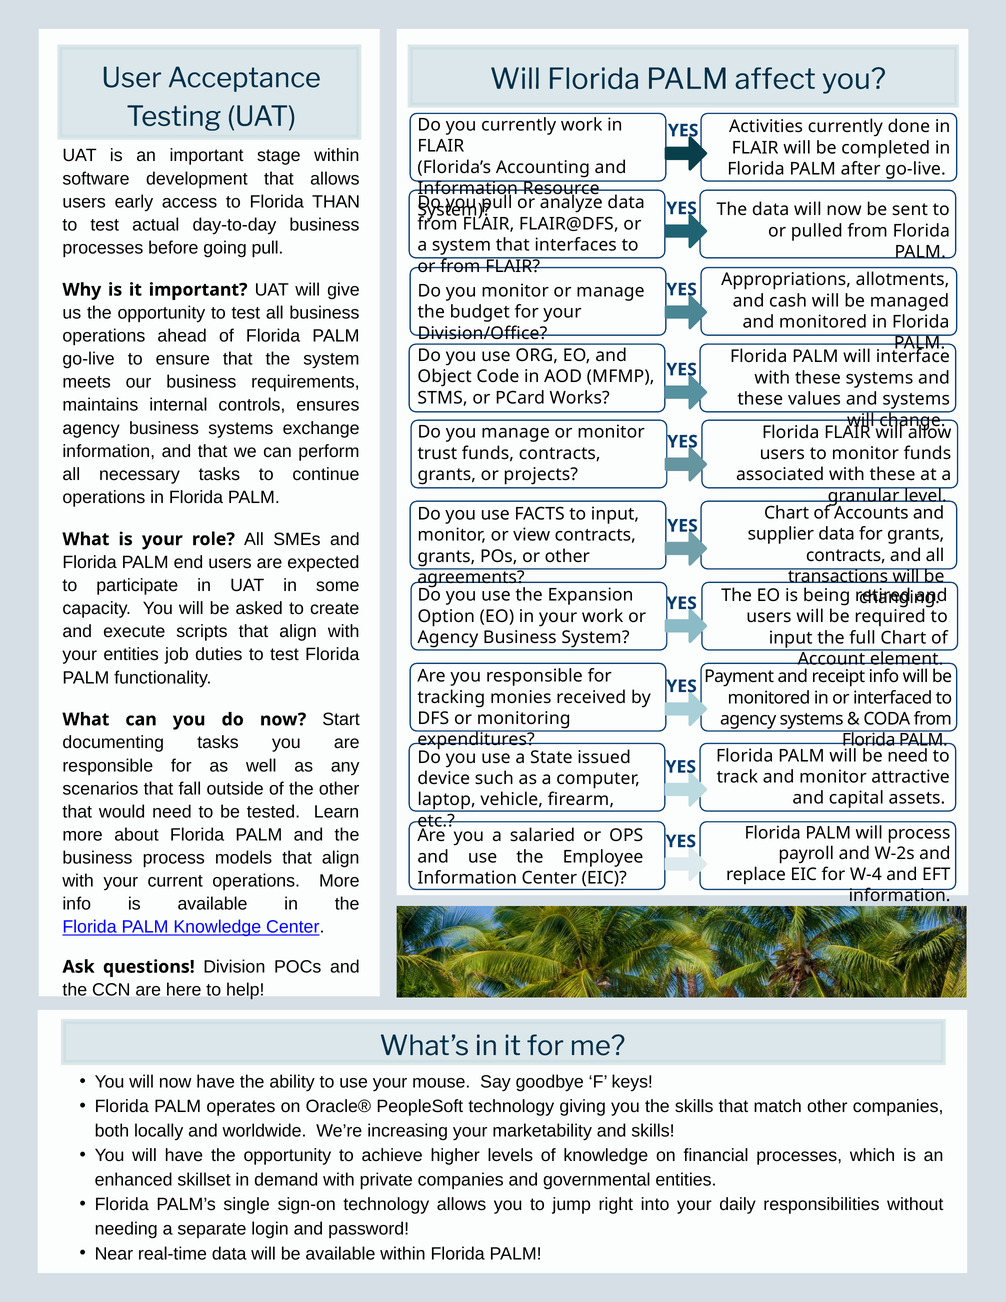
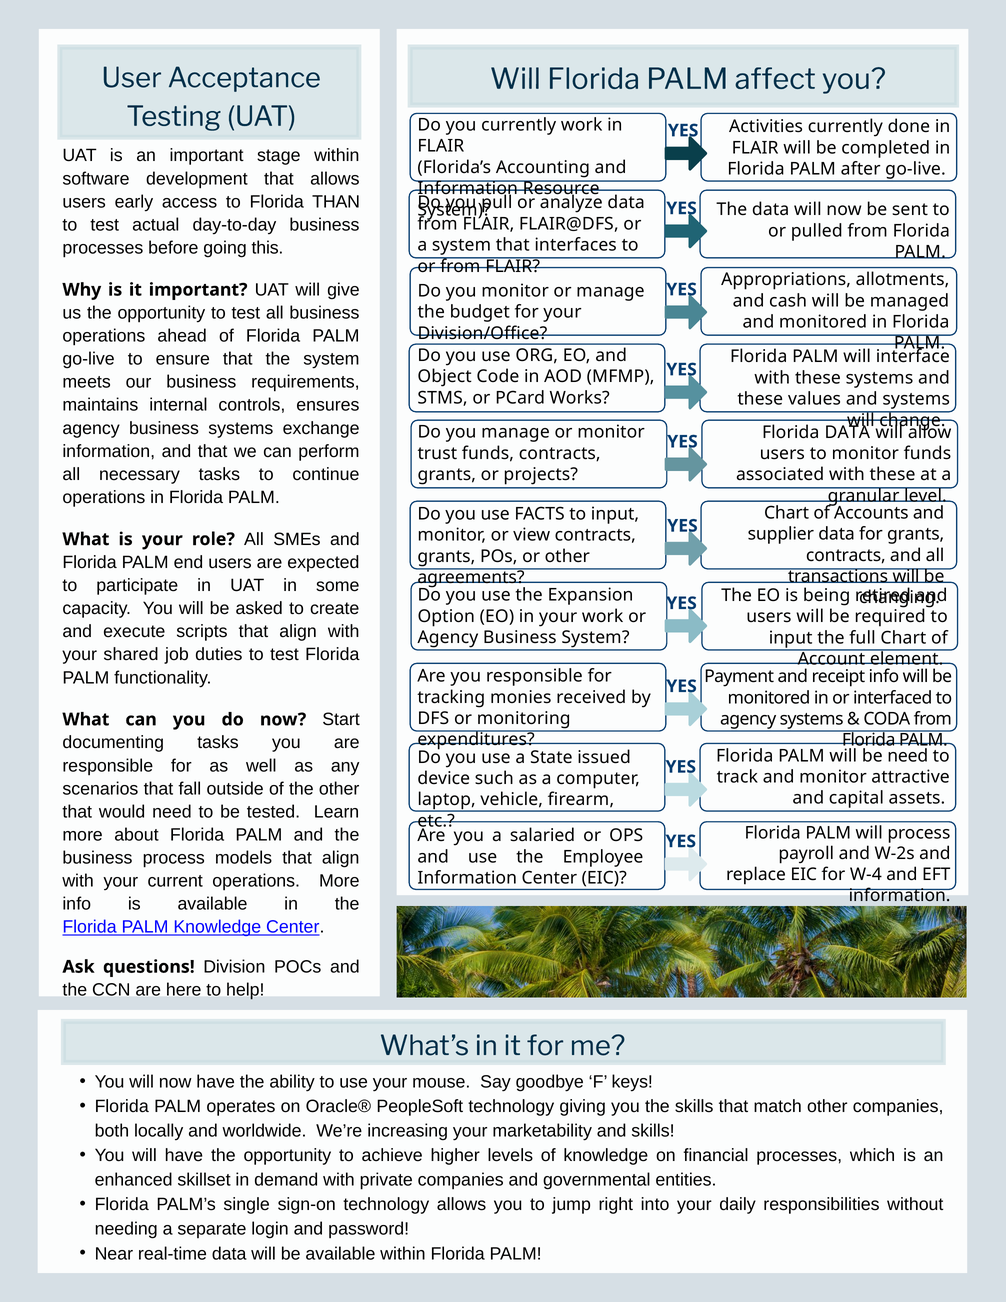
going pull: pull -> this (267, 248)
Florida FLAIR: FLAIR -> DATA (847, 432)
your entities: entities -> shared (131, 655)
